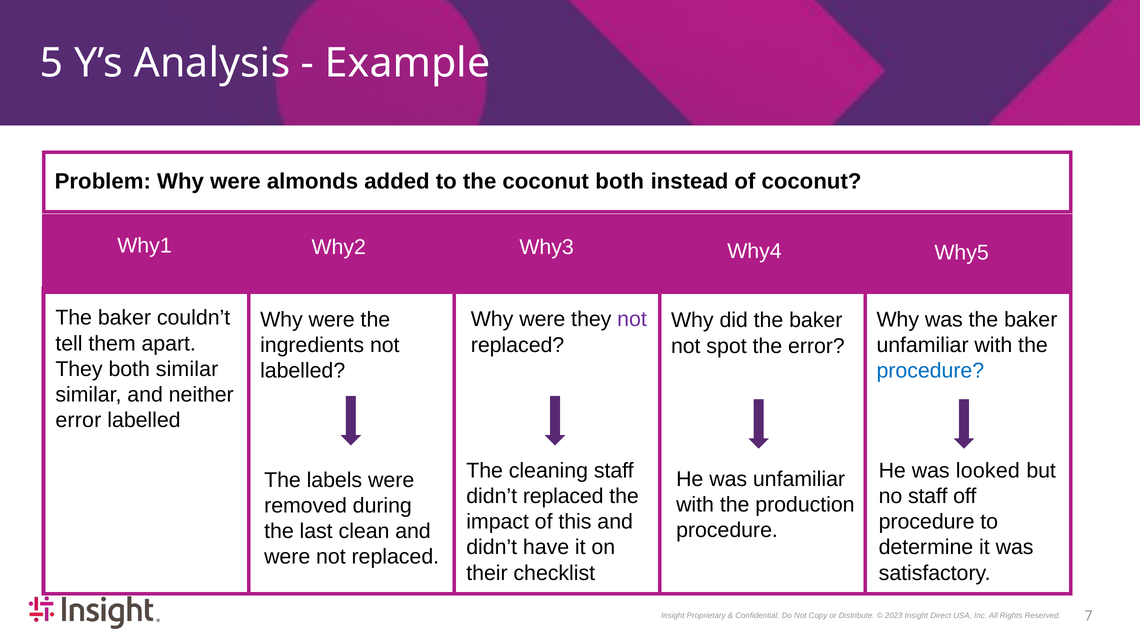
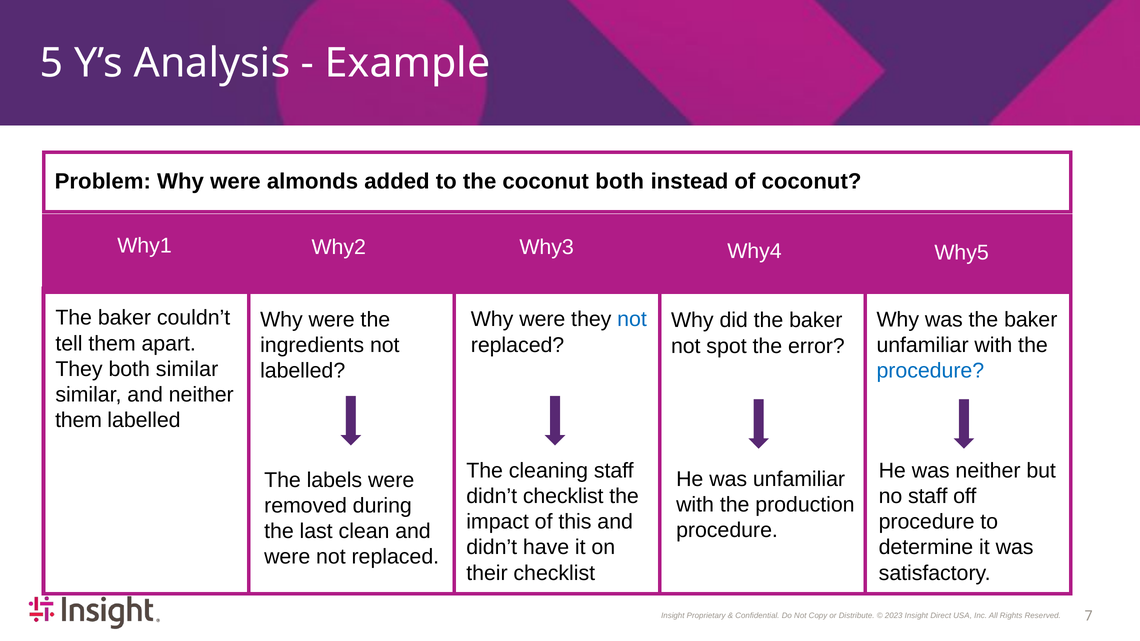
not colour: purple -> blue (632, 320)
error: error -> them (79, 421)
was looked: looked -> neither (988, 471)
didn’t replaced: replaced -> checklist (563, 496)
